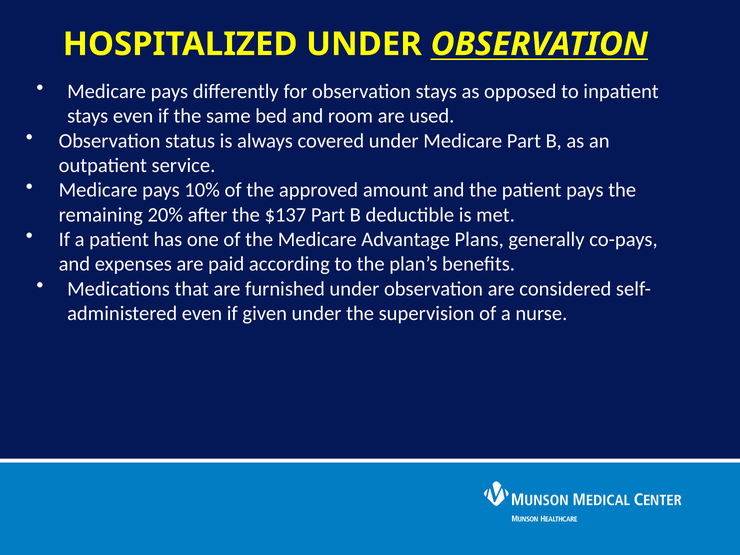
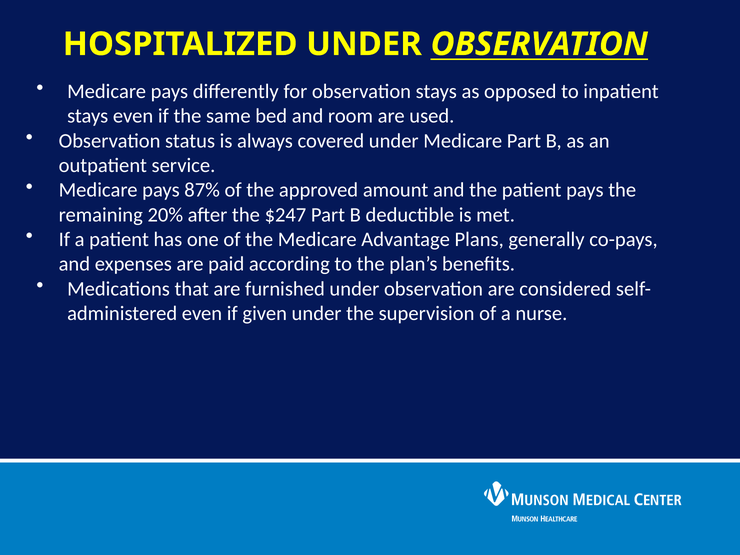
10%: 10% -> 87% (202, 190)
$137: $137 -> $247 (285, 215)
